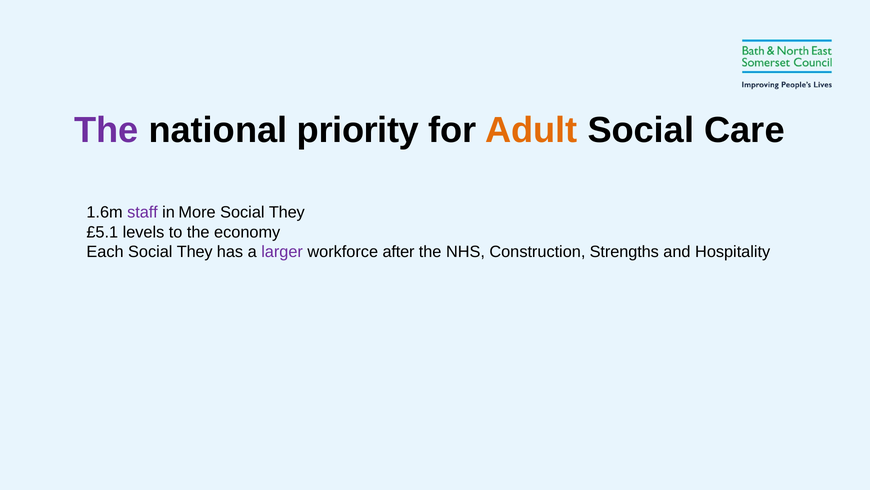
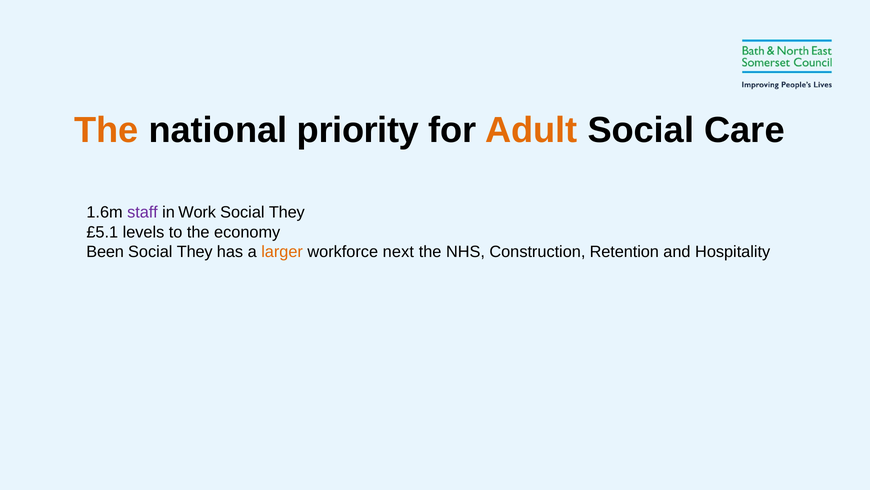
The colour: purple -> orange (106, 130)
More: More -> Work (197, 212)
Each: Each -> Been (105, 251)
larger colour: purple -> orange (282, 251)
after: after -> next (398, 251)
Strengths: Strengths -> Retention (624, 251)
